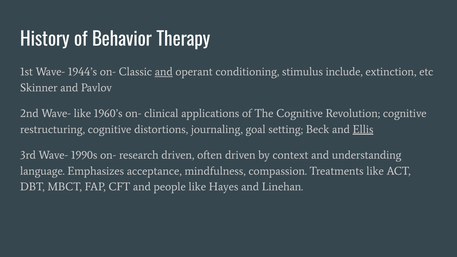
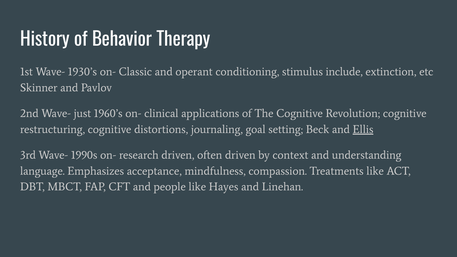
1944’s: 1944’s -> 1930’s (82, 72)
and underline: present -> none (164, 72)
Wave- like: like -> just (82, 114)
